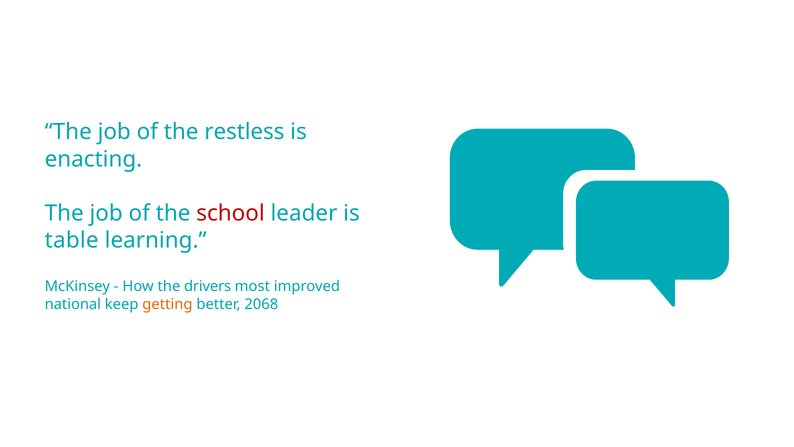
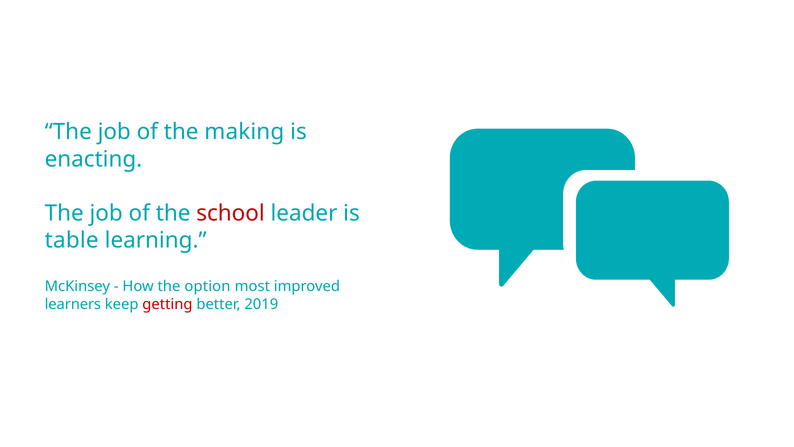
restless: restless -> making (244, 132)
drivers: drivers -> option (207, 286)
national: national -> learners (73, 304)
getting colour: orange -> red (167, 304)
2068: 2068 -> 2019 (261, 304)
